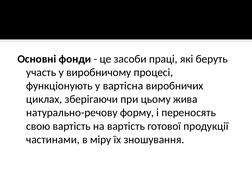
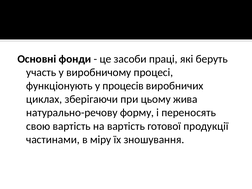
вартісна: вартісна -> процесів (123, 86)
